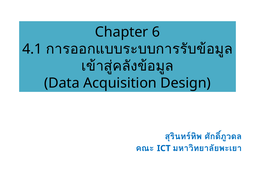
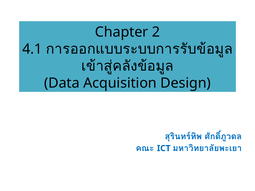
6: 6 -> 2 (156, 32)
